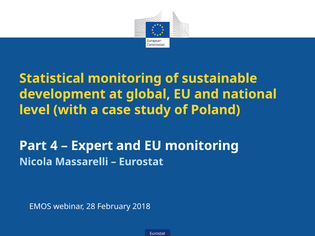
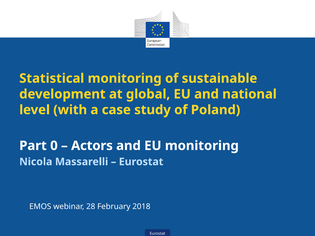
4: 4 -> 0 (54, 146)
Expert: Expert -> Actors (92, 146)
